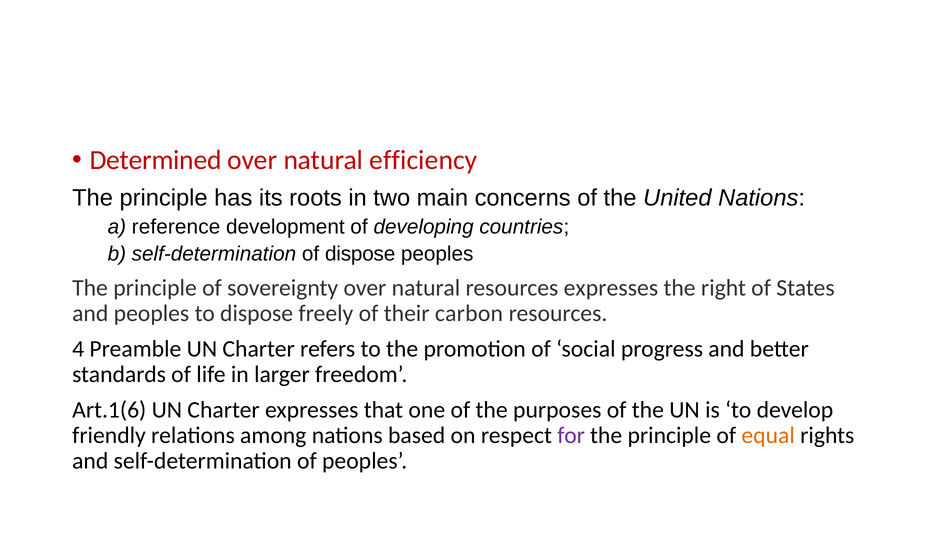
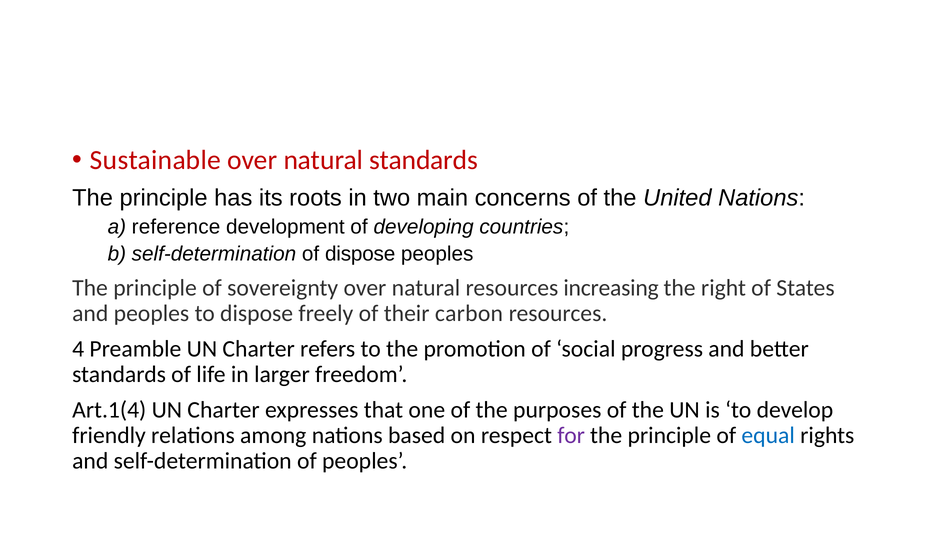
Determined: Determined -> Sustainable (155, 160)
natural efficiency: efficiency -> standards (424, 160)
resources expresses: expresses -> increasing (611, 288)
Art.1(6: Art.1(6 -> Art.1(4 (109, 410)
equal colour: orange -> blue (768, 435)
